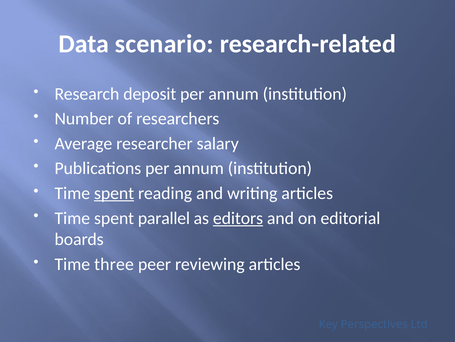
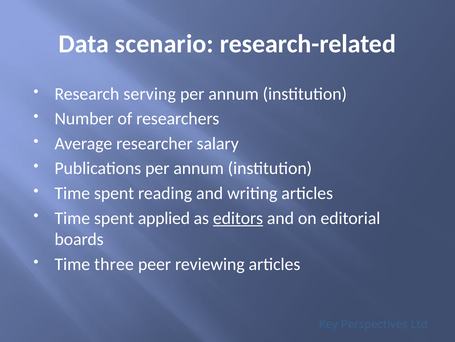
deposit: deposit -> serving (150, 94)
spent underline: present -> none (114, 193)
parallel: parallel -> applied (164, 218)
